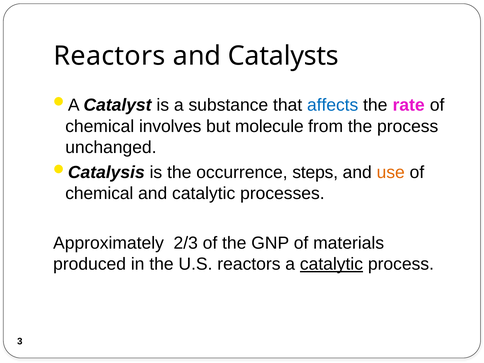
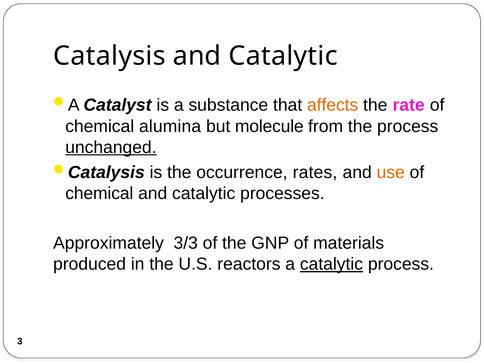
Reactors: Reactors -> Catalysis (109, 56)
Catalysts: Catalysts -> Catalytic (283, 56)
affects colour: blue -> orange (333, 105)
involves: involves -> alumina (170, 126)
unchanged underline: none -> present (111, 147)
steps: steps -> rates (315, 172)
2/3: 2/3 -> 3/3 (186, 243)
